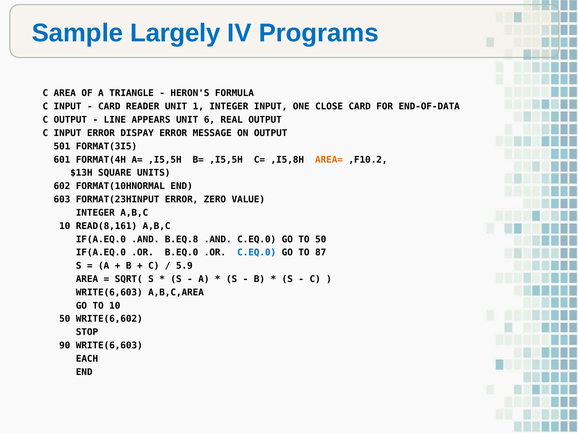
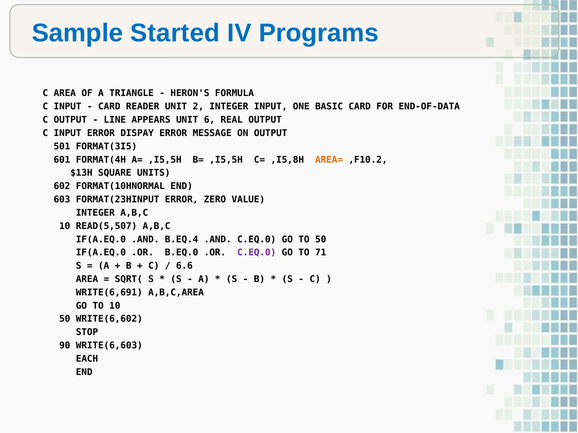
Largely: Largely -> Started (175, 33)
1: 1 -> 2 (198, 107)
CLOSE: CLOSE -> BASIC (329, 107)
READ(8,161: READ(8,161 -> READ(5,507 (106, 226)
B.EQ.8: B.EQ.8 -> B.EQ.4 (182, 240)
C.EQ.0 colour: blue -> purple (257, 253)
87: 87 -> 71 (321, 253)
5.9: 5.9 -> 6.6 (184, 266)
WRITE(6,603: WRITE(6,603 -> WRITE(6,691 (109, 293)
